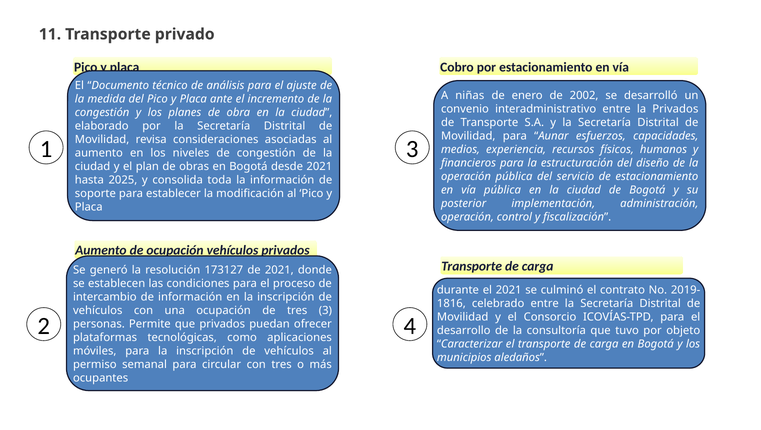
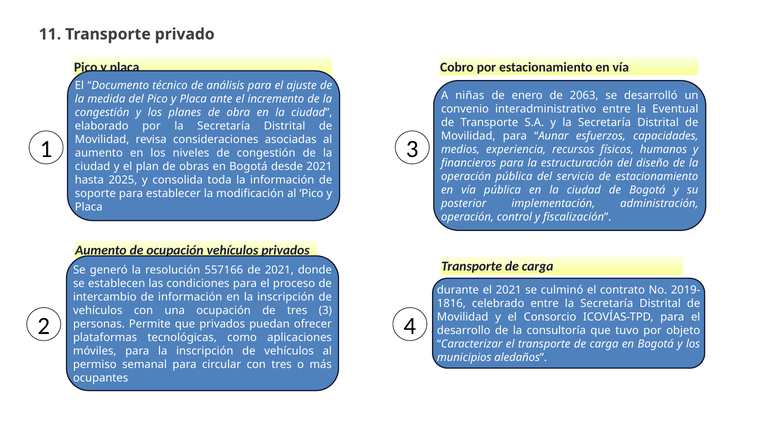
2002: 2002 -> 2063 (584, 95)
la Privados: Privados -> Eventual (675, 109)
173127: 173127 -> 557166 (224, 270)
